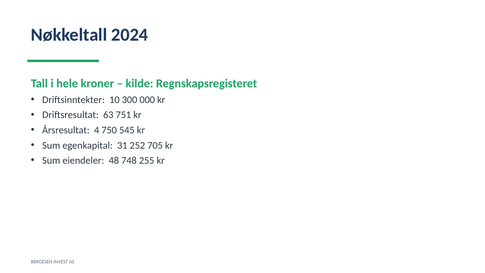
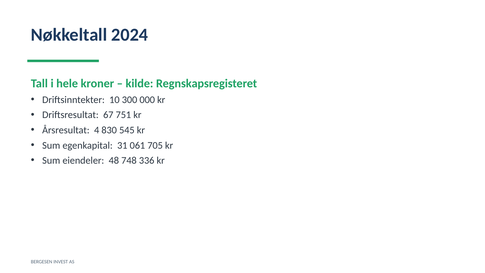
63: 63 -> 67 (108, 115)
750: 750 -> 830 (109, 130)
252: 252 -> 061 (137, 145)
255: 255 -> 336 (147, 160)
